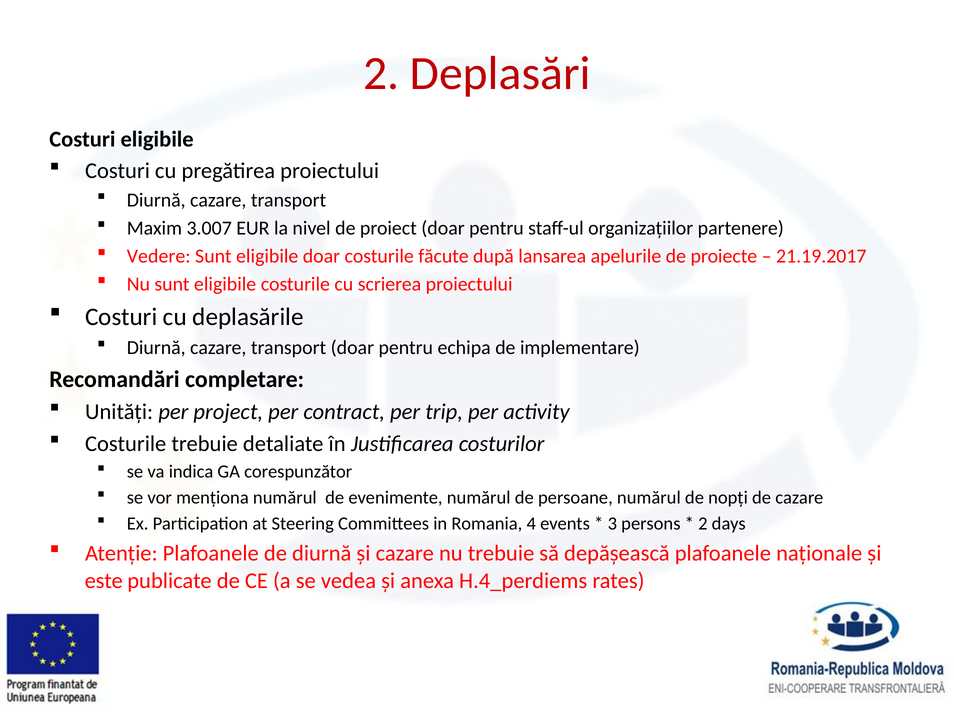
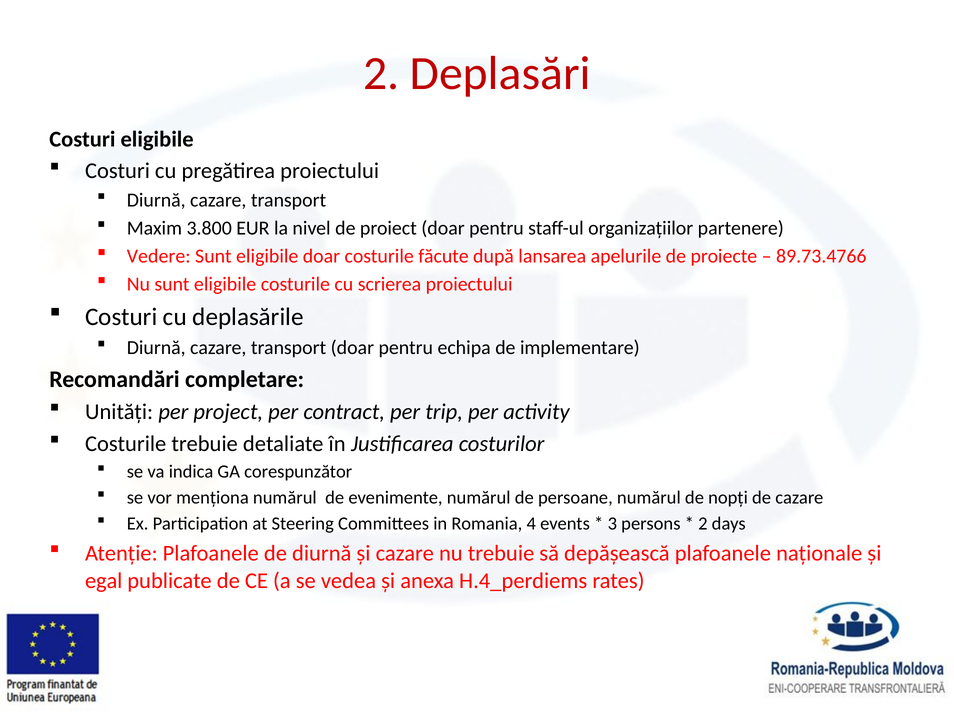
3.007: 3.007 -> 3.800 (209, 228)
21.19.2017: 21.19.2017 -> 89.73.4766 (821, 256)
este: este -> egal (104, 580)
